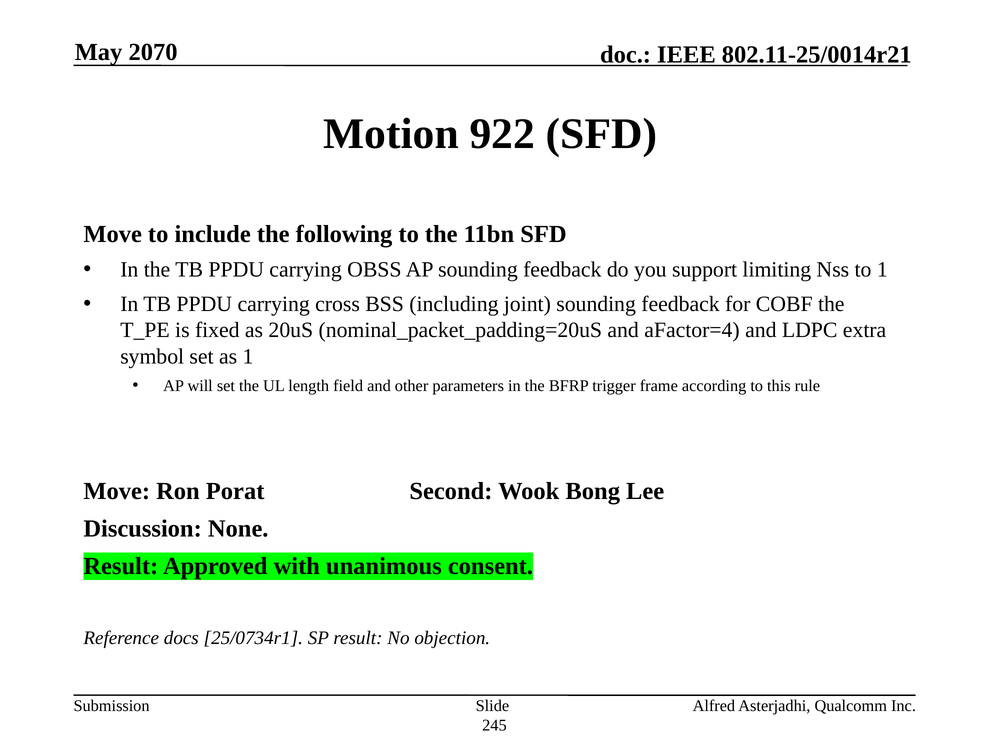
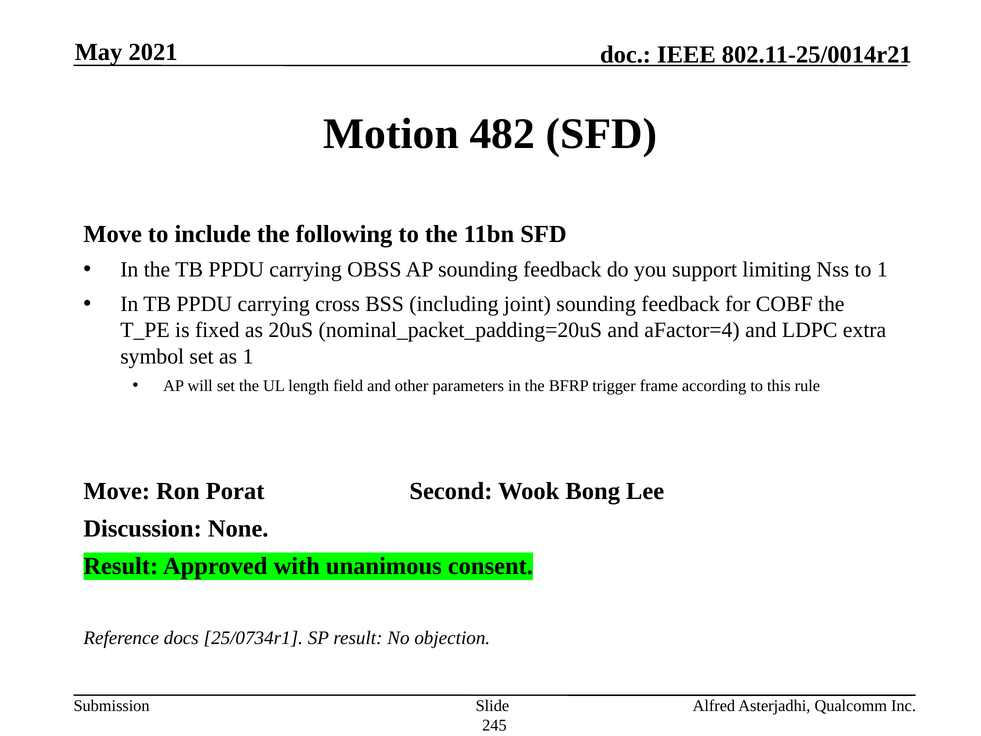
2070: 2070 -> 2021 (153, 52)
922: 922 -> 482 (502, 134)
